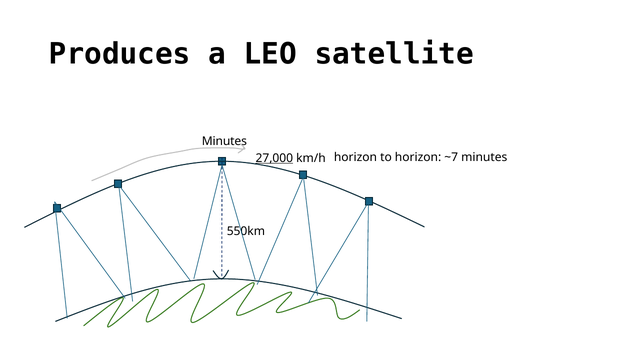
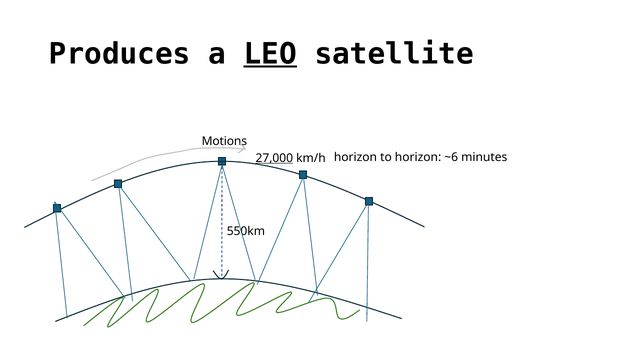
LEO underline: none -> present (270, 54)
Minutes: Minutes -> Motions (224, 141)
~7: ~7 -> ~6 (451, 157)
